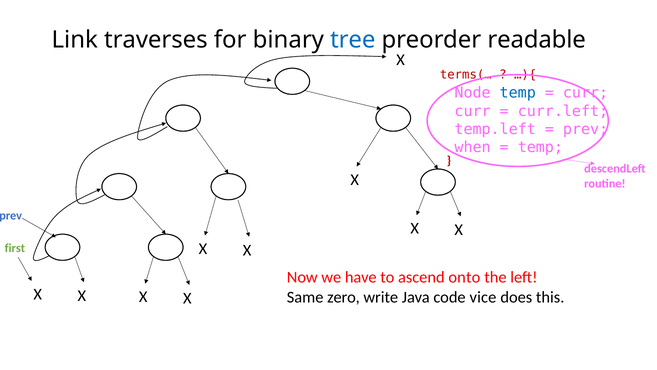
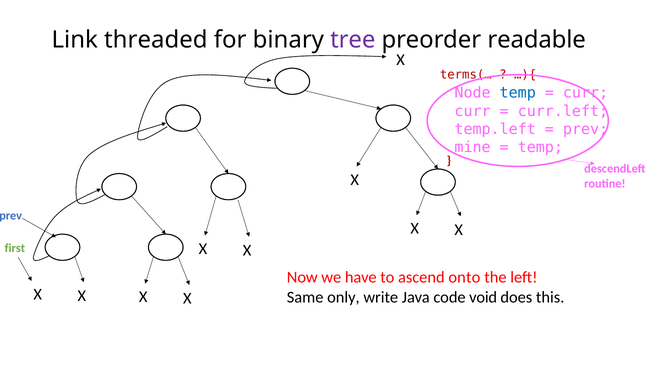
traverses: traverses -> threaded (156, 40)
tree colour: blue -> purple (353, 40)
when: when -> mine (473, 147)
zero: zero -> only (343, 297)
vice: vice -> void (483, 297)
